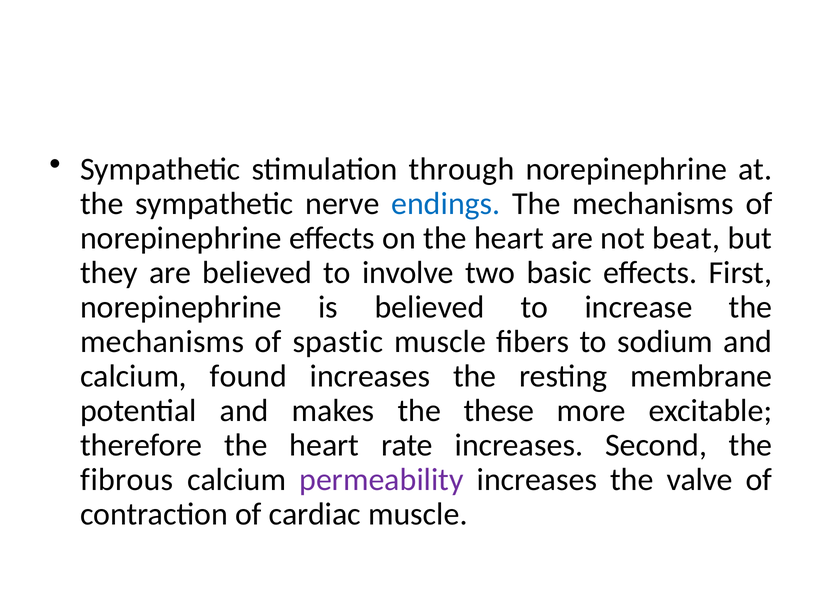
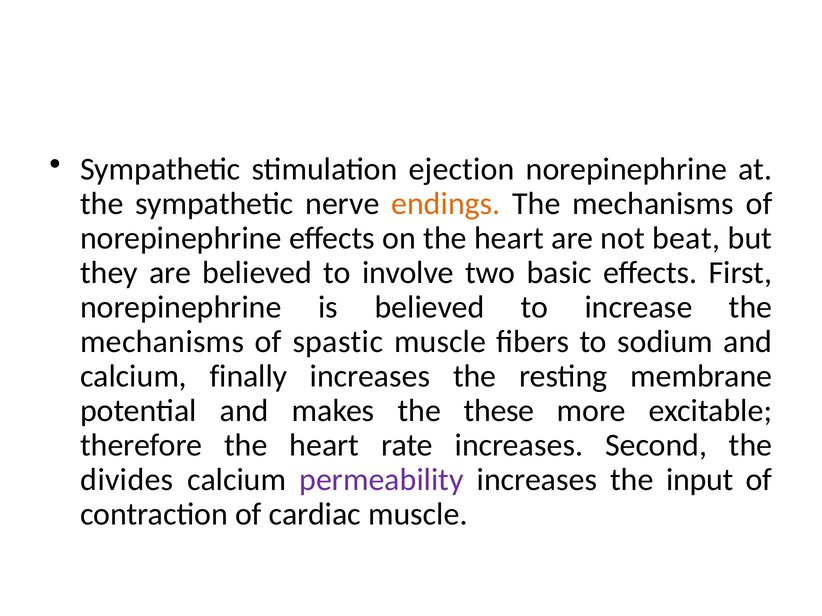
through: through -> ejection (462, 169)
endings colour: blue -> orange (446, 204)
found: found -> finally (248, 377)
fibrous: fibrous -> divides (127, 480)
valve: valve -> input (700, 480)
